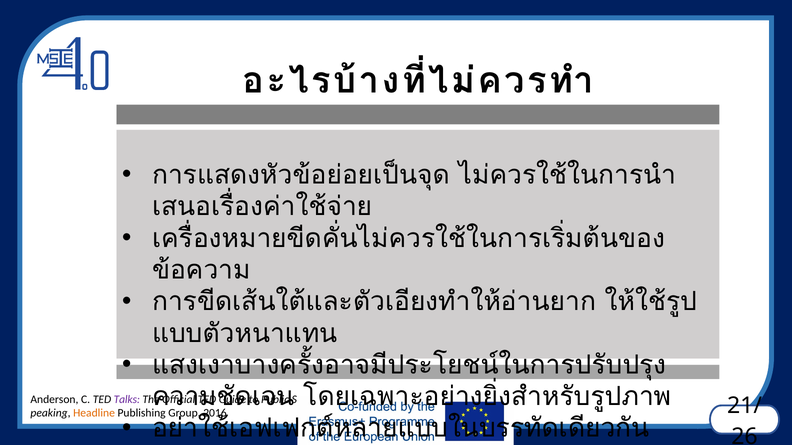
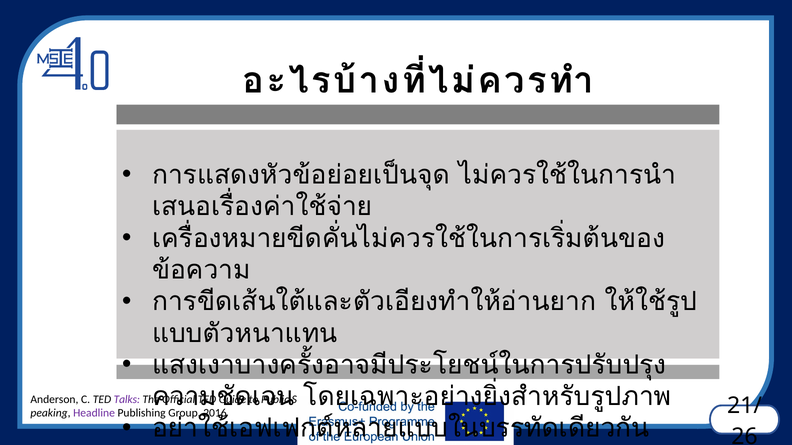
Headline colour: orange -> purple (94, 414)
